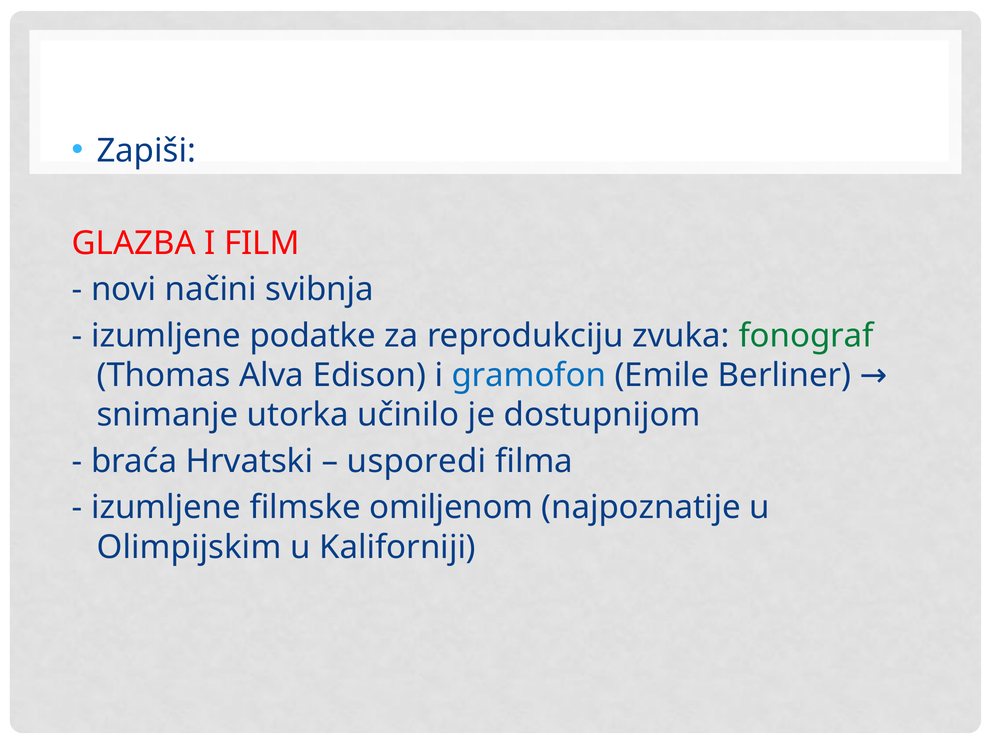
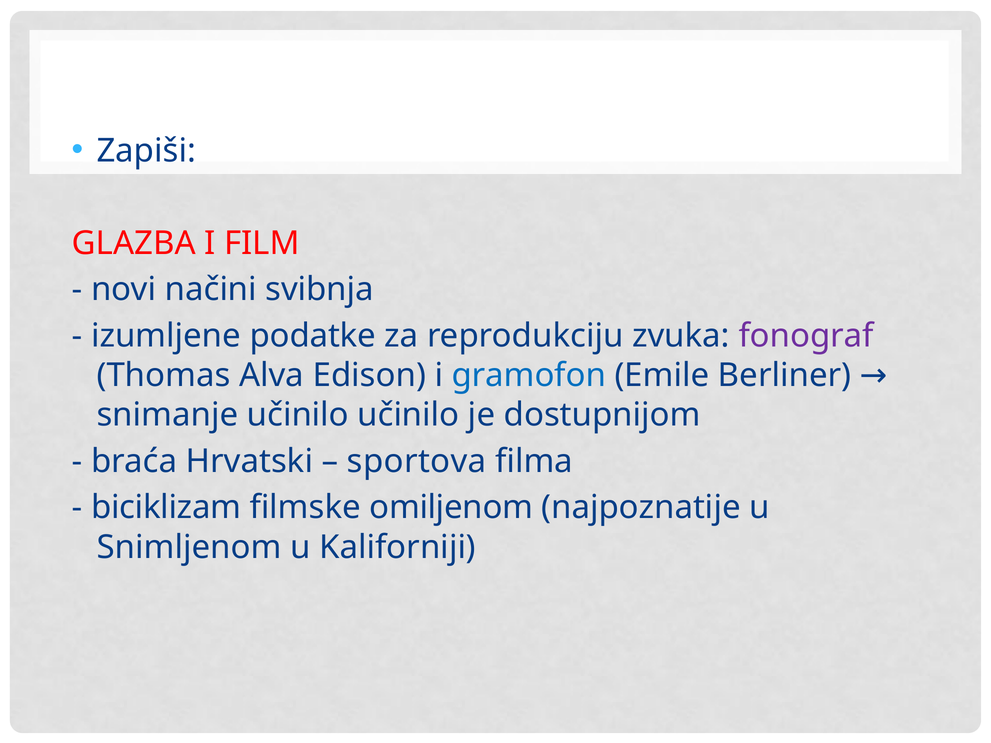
fonograf colour: green -> purple (806, 336)
snimanje utorka: utorka -> učinilo (298, 415)
usporedi: usporedi -> sportova (417, 461)
izumljene: izumljene -> biciklizam (166, 508)
Olimpijskim: Olimpijskim -> Snimljenom (189, 547)
